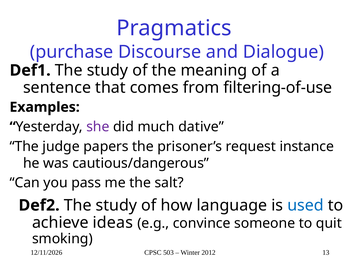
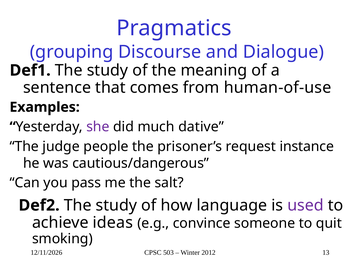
purchase: purchase -> grouping (72, 52)
filtering-of-use: filtering-of-use -> human-of-use (278, 88)
papers: papers -> people (106, 146)
used colour: blue -> purple (305, 205)
